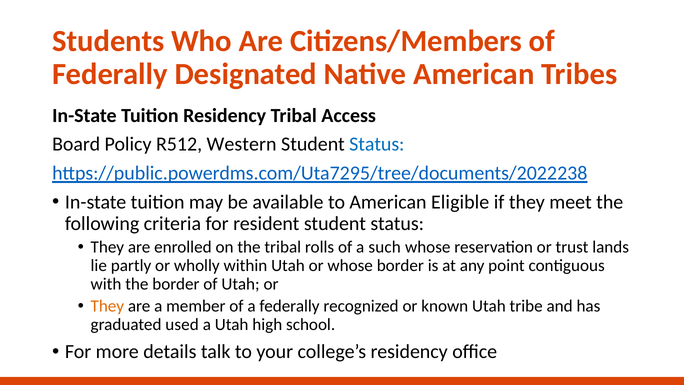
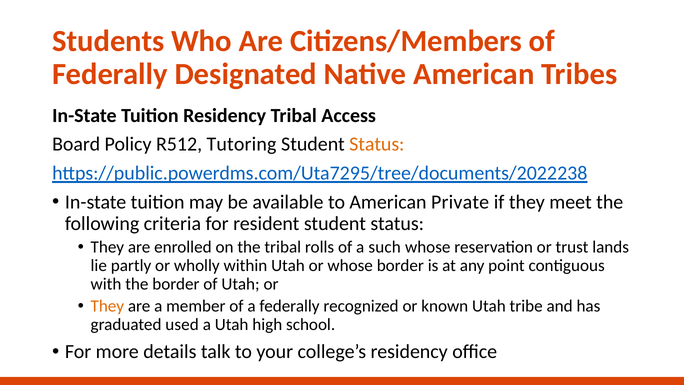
Western: Western -> Tutoring (242, 144)
Status colour: blue -> orange (377, 144)
Eligible: Eligible -> Private (460, 202)
